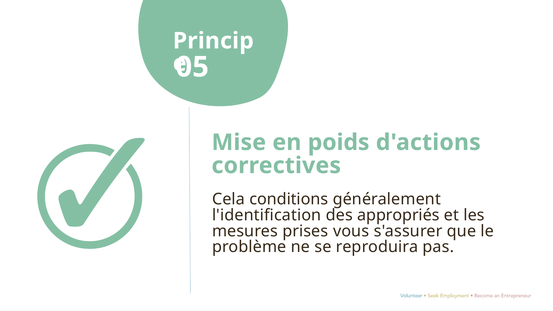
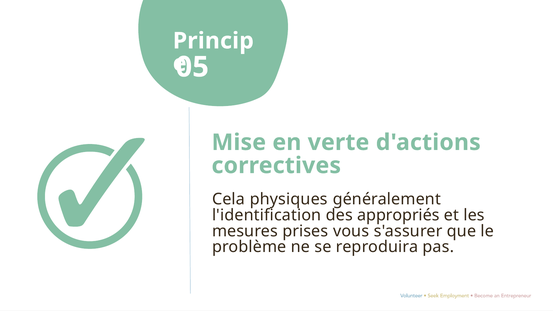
poids: poids -> verte (339, 142)
conditions: conditions -> physiques (289, 199)
